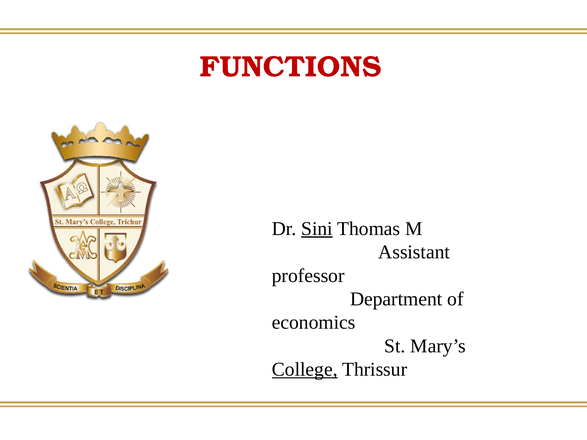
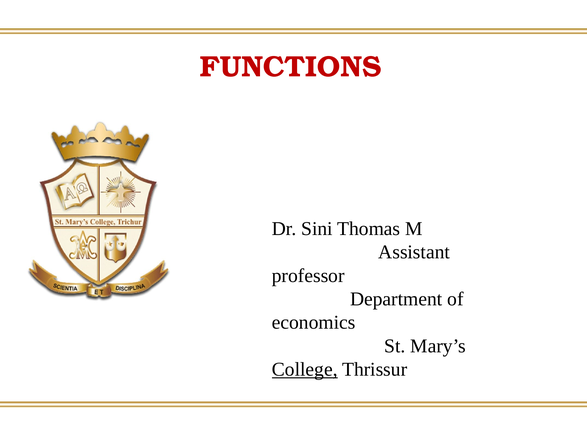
Sini underline: present -> none (317, 229)
